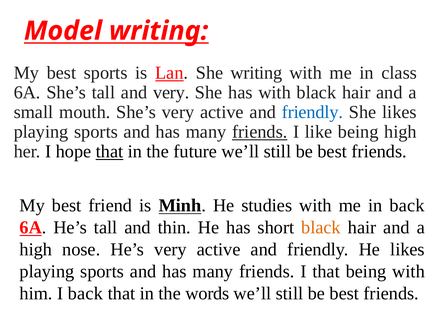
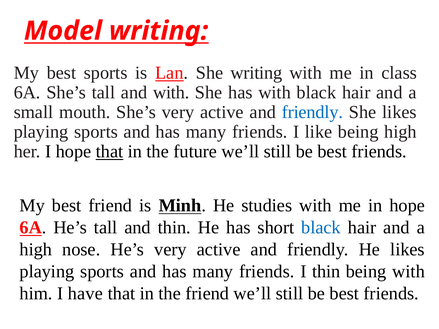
and very: very -> with (171, 92)
friends underline: present -> none (260, 132)
in back: back -> hope (407, 206)
black colour: orange -> blue (321, 228)
I that: that -> thin (326, 272)
I back: back -> have (85, 294)
the words: words -> friend (207, 294)
